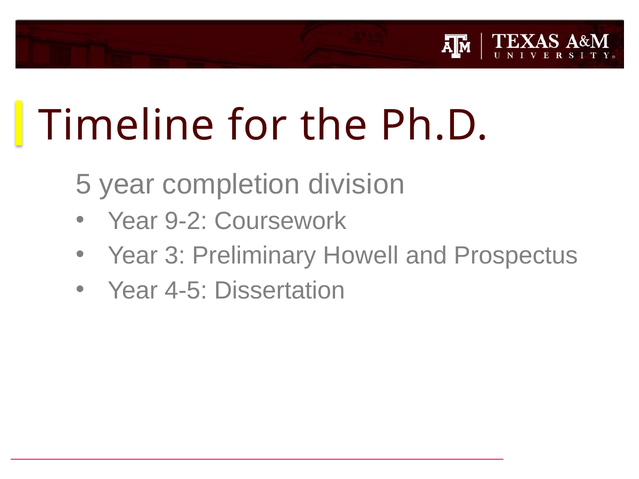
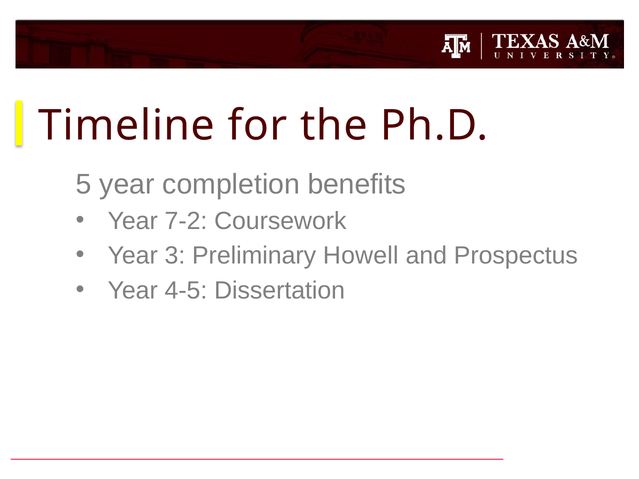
division: division -> benefits (357, 184)
9-2: 9-2 -> 7-2 (186, 221)
